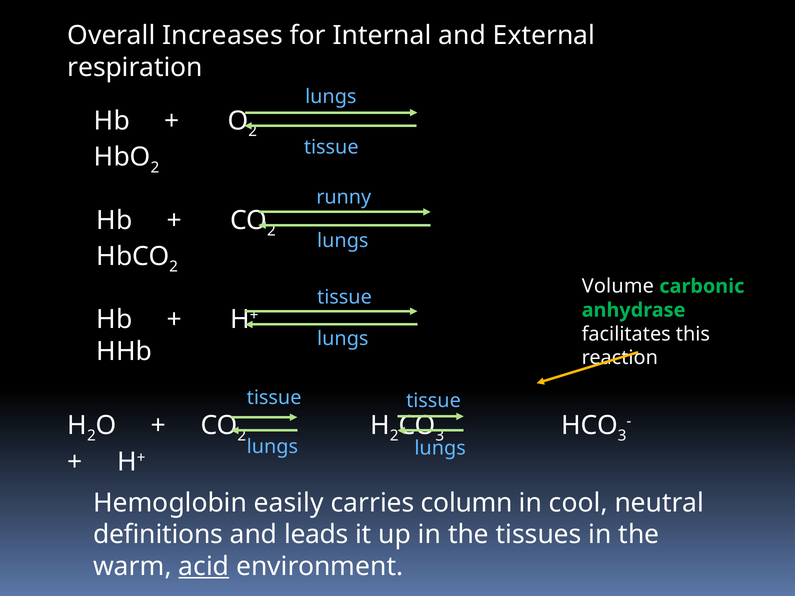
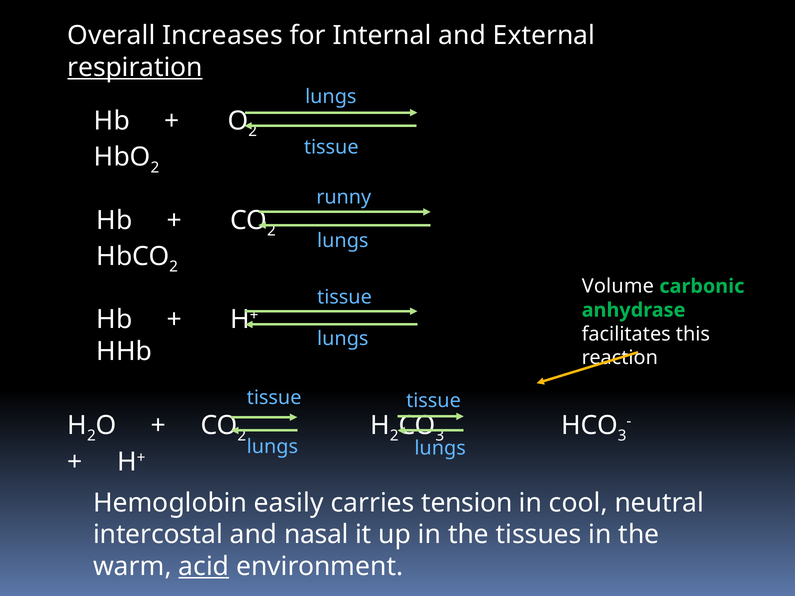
respiration underline: none -> present (135, 68)
column: column -> tension (467, 503)
definitions: definitions -> intercostal (158, 535)
leads: leads -> nasal (316, 535)
